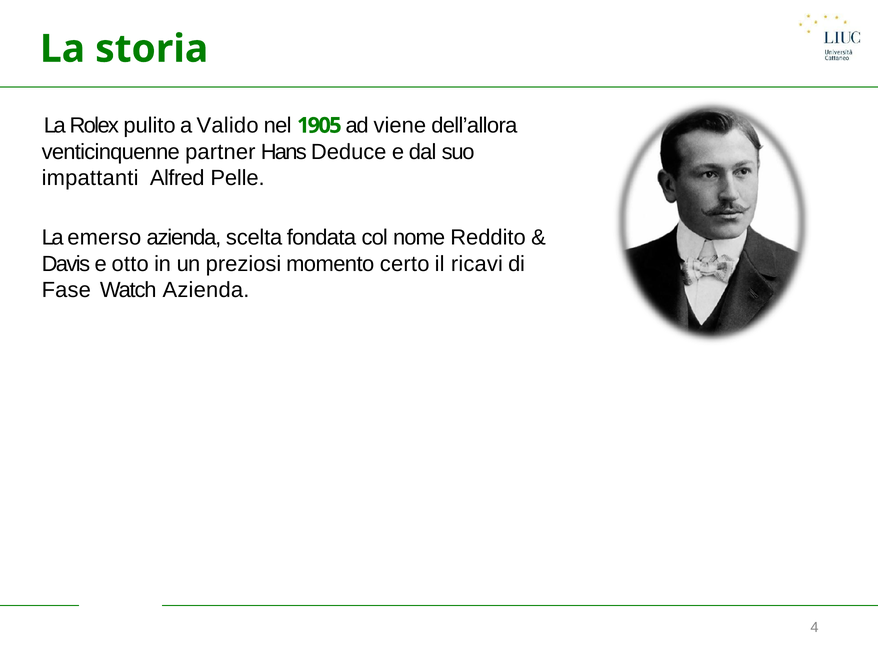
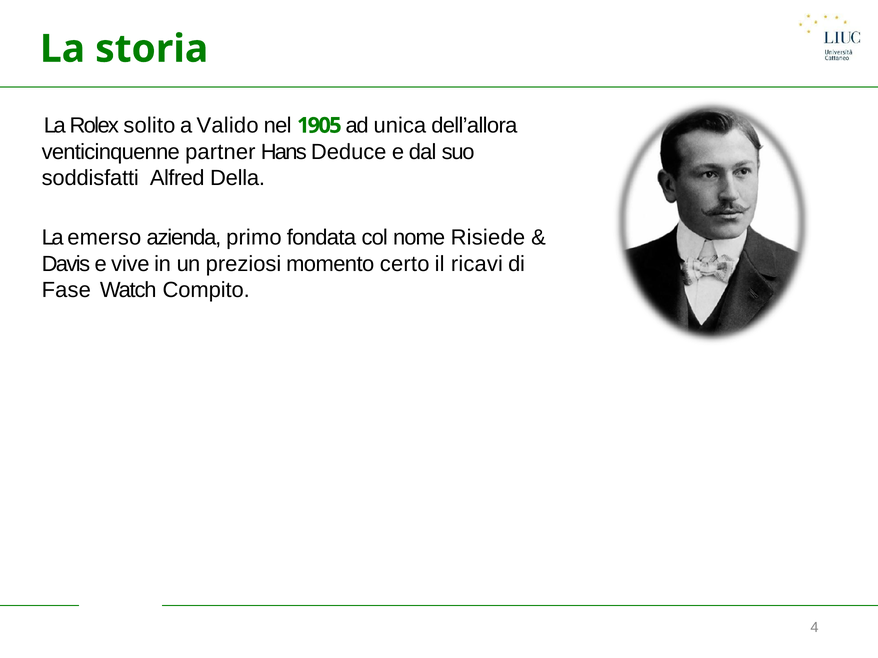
pulito: pulito -> solito (149, 126)
viene: viene -> unica (400, 126)
impattanti: impattanti -> soddisfatti (90, 178)
Pelle: Pelle -> Della (238, 178)
scelta: scelta -> primo (254, 238)
Reddito: Reddito -> Risiede (488, 238)
otto: otto -> vive (130, 264)
Watch Azienda: Azienda -> Compito (206, 290)
